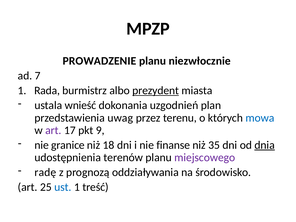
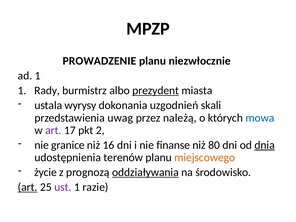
ad 7: 7 -> 1 (38, 76)
Rada: Rada -> Rady (47, 91)
wnieść: wnieść -> wyrysy (80, 105)
plan: plan -> skali (211, 105)
terenu: terenu -> należą (180, 118)
9: 9 -> 2 (100, 130)
18: 18 -> 16 (109, 145)
35: 35 -> 80 (214, 145)
miejscowego colour: purple -> orange (205, 157)
radę: radę -> życie (45, 172)
oddziaływania underline: none -> present (145, 172)
art underline: none -> present (28, 187)
ust colour: blue -> purple (63, 187)
treść: treść -> razie (95, 187)
